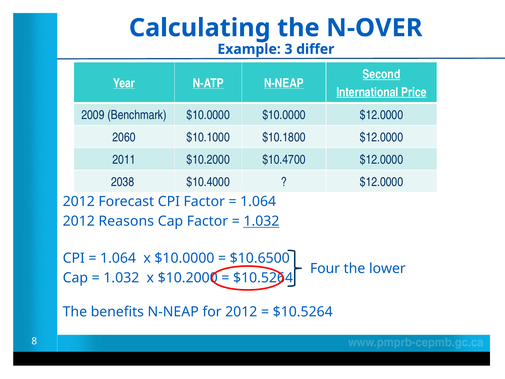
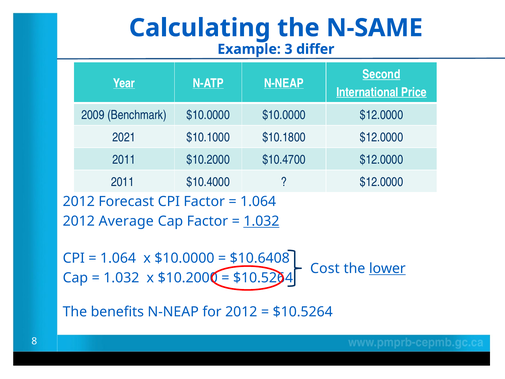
N-OVER: N-OVER -> N-SAME (375, 28)
2060: 2060 -> 2021 (124, 137)
2038: 2038 -> 2011 (123, 182)
Reasons: Reasons -> Average (126, 221)
$10.6500: $10.6500 -> $10.6408 (260, 258)
Four: Four -> Cost (325, 268)
lower underline: none -> present (387, 268)
